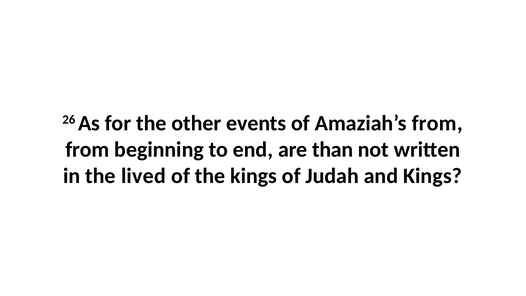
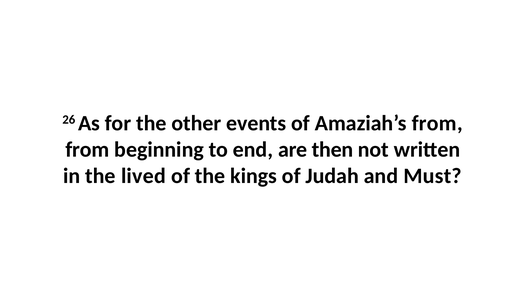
than: than -> then (333, 149)
and Kings: Kings -> Must (433, 176)
